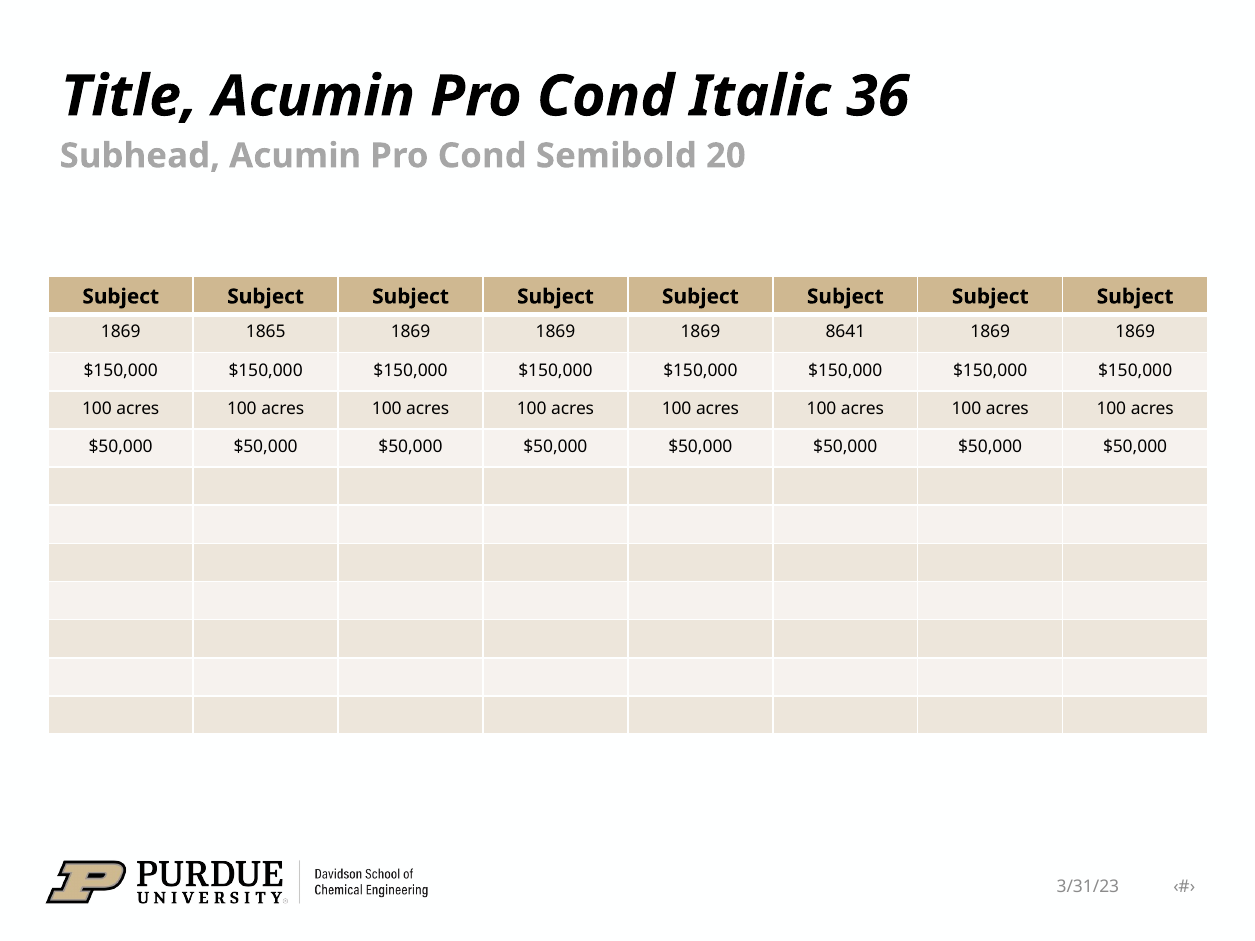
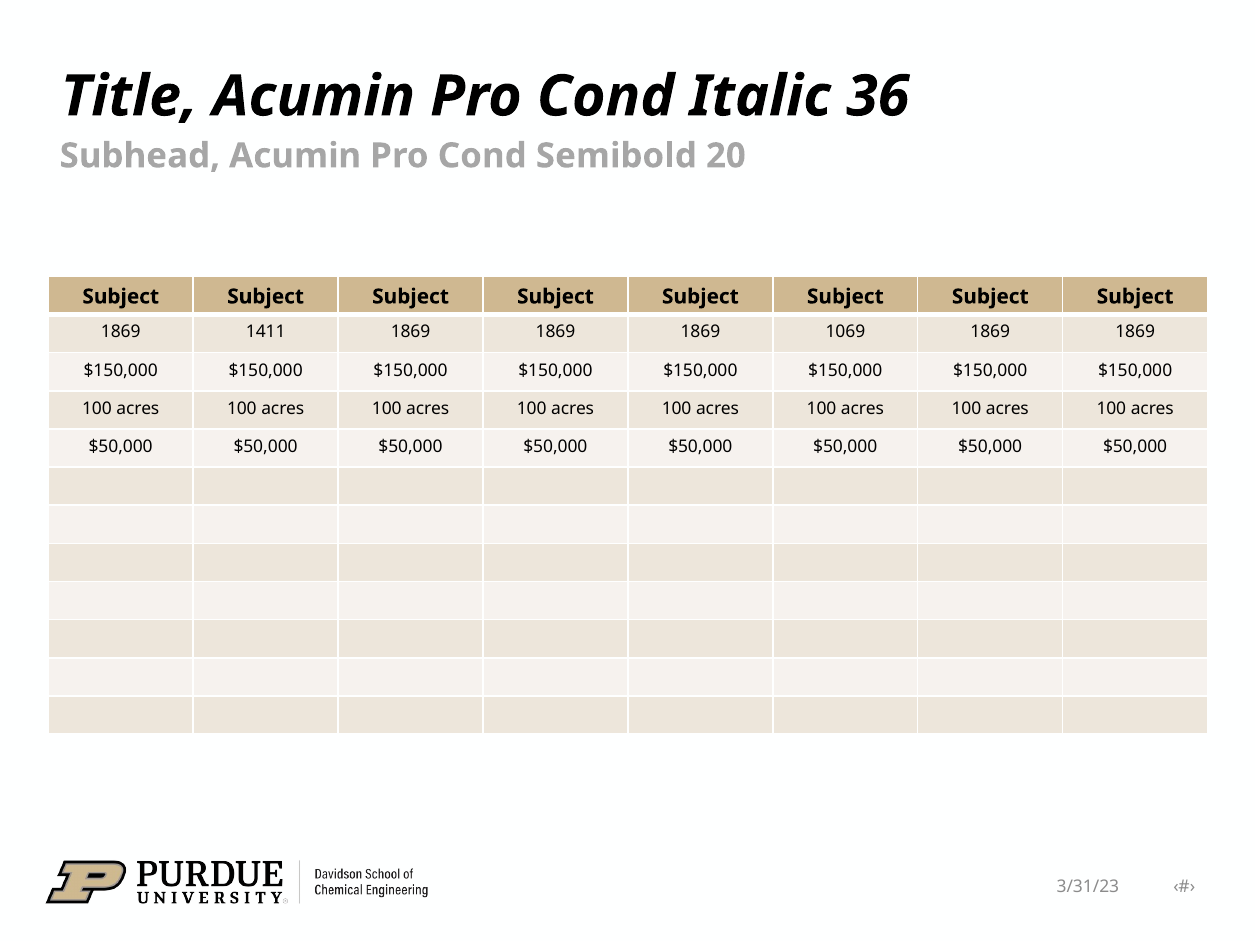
1865: 1865 -> 1411 (266, 332)
8641: 8641 -> 1069 (845, 332)
